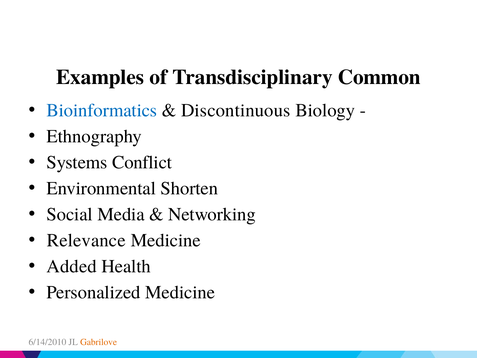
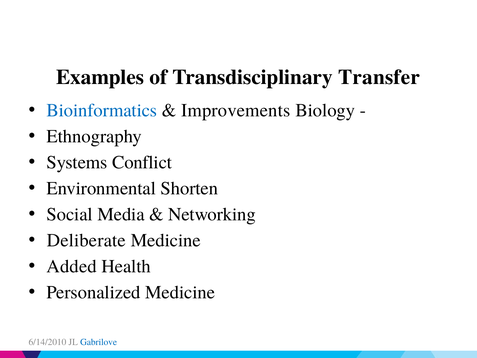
Common: Common -> Transfer (379, 77)
Discontinuous: Discontinuous -> Improvements (236, 110)
Relevance: Relevance -> Deliberate (86, 240)
Gabrilove colour: orange -> blue (99, 342)
